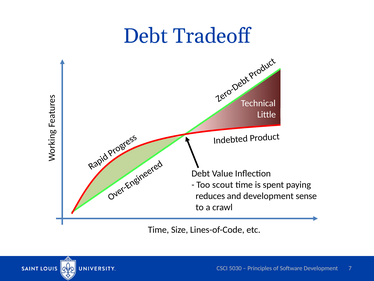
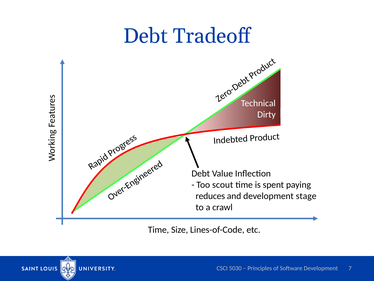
Little: Little -> Dirty (266, 114)
sense: sense -> stage (306, 196)
